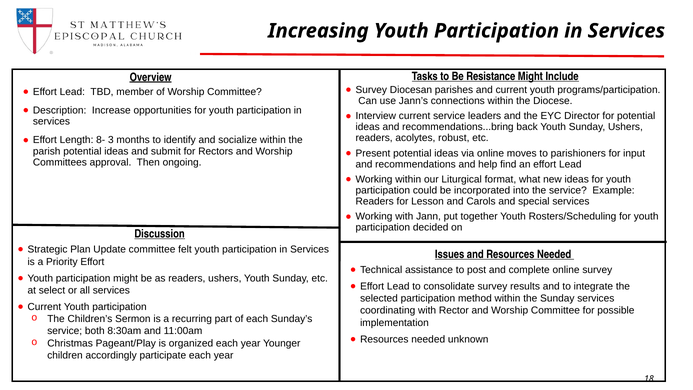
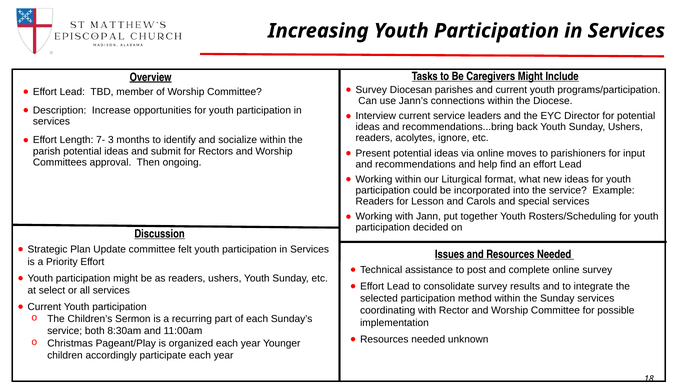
Resistance: Resistance -> Caregivers (491, 76)
robust: robust -> ignore (454, 138)
8-: 8- -> 7- (101, 140)
